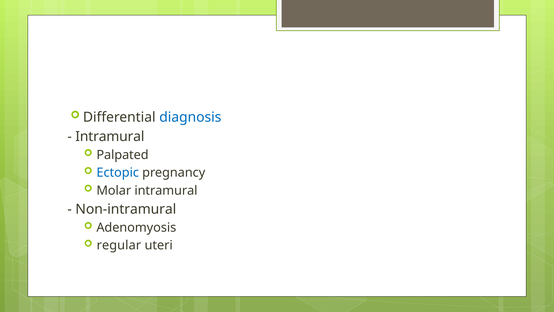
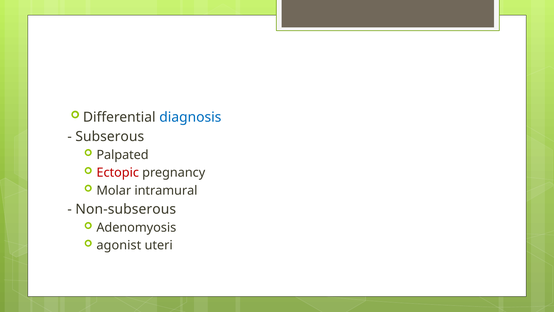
Intramural: Intramural -> Subserous (110, 136)
Ectopic colour: blue -> red (118, 172)
Non-intramural: Non-intramural -> Non-subserous (126, 209)
regular: regular -> agonist (119, 245)
